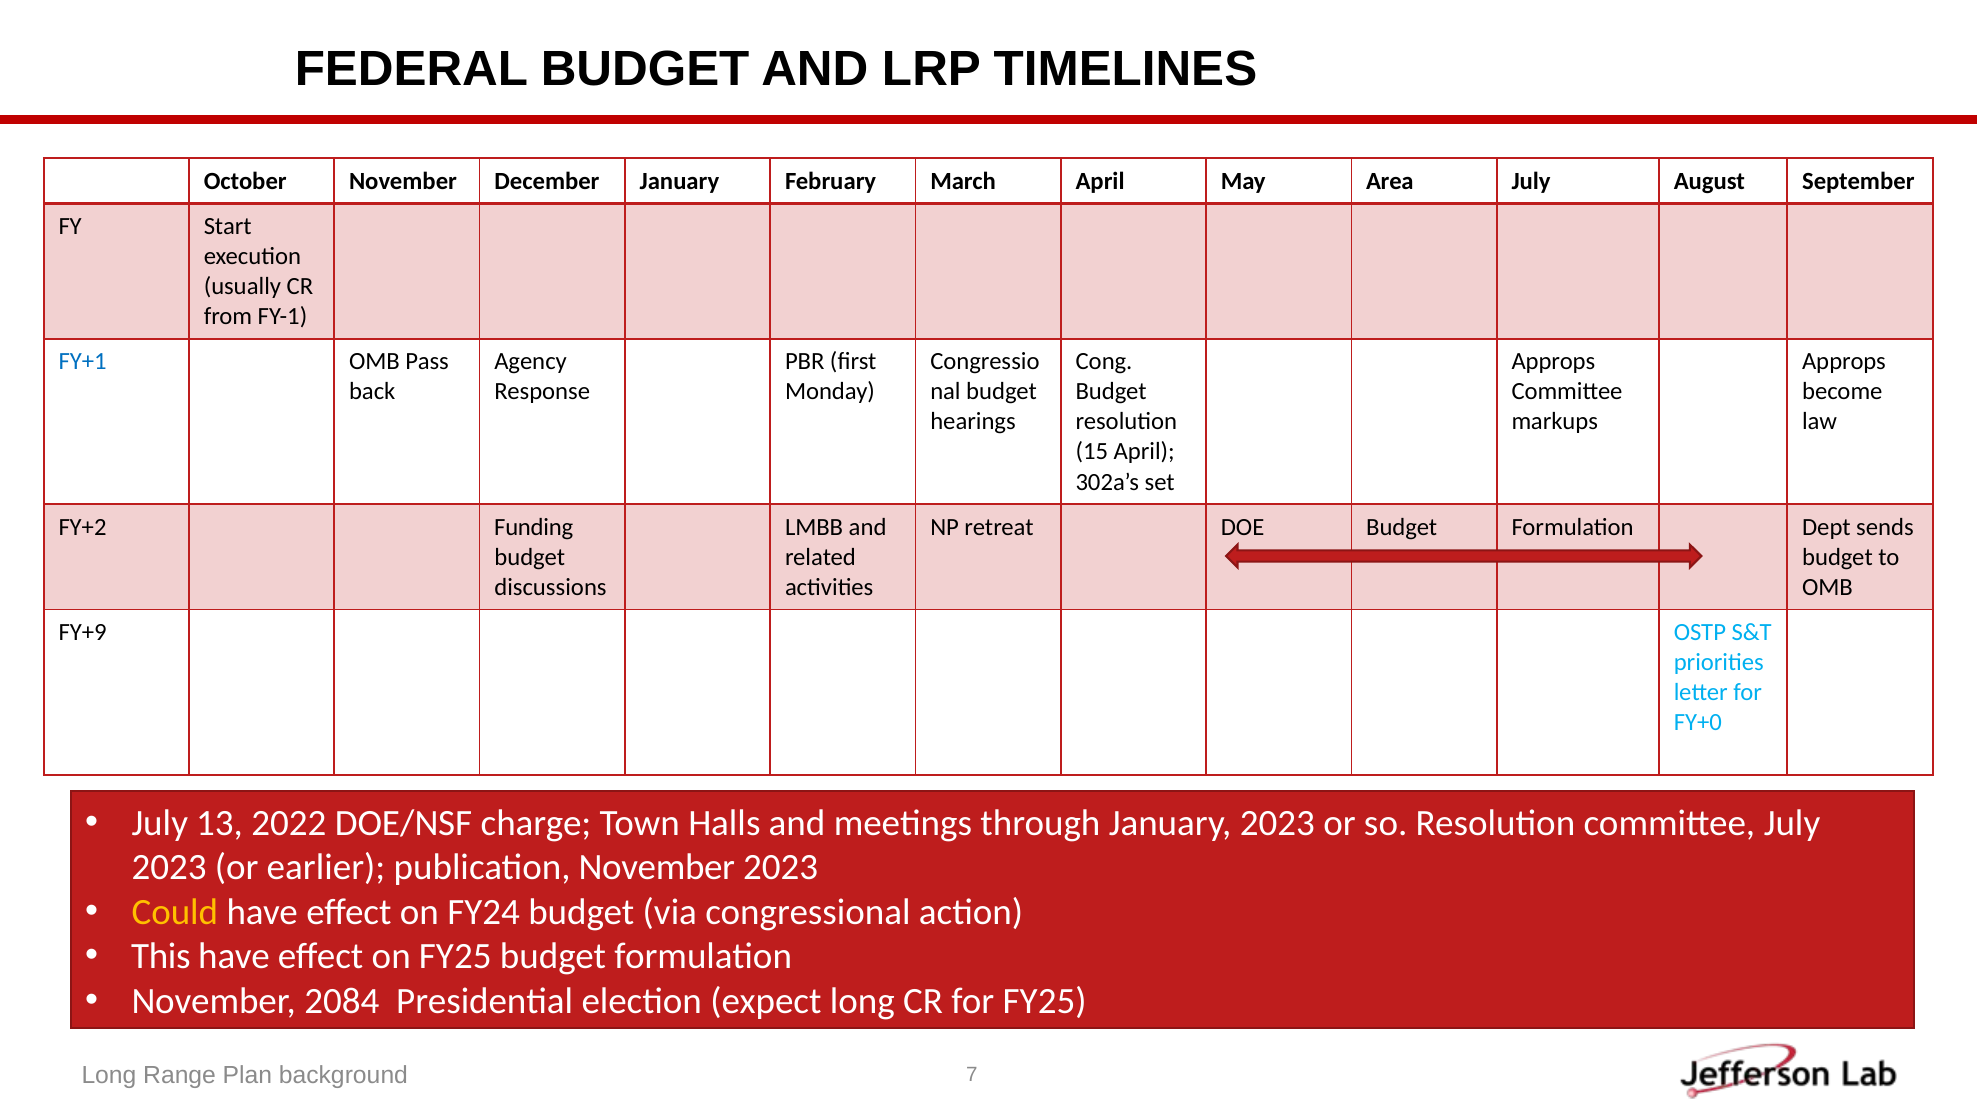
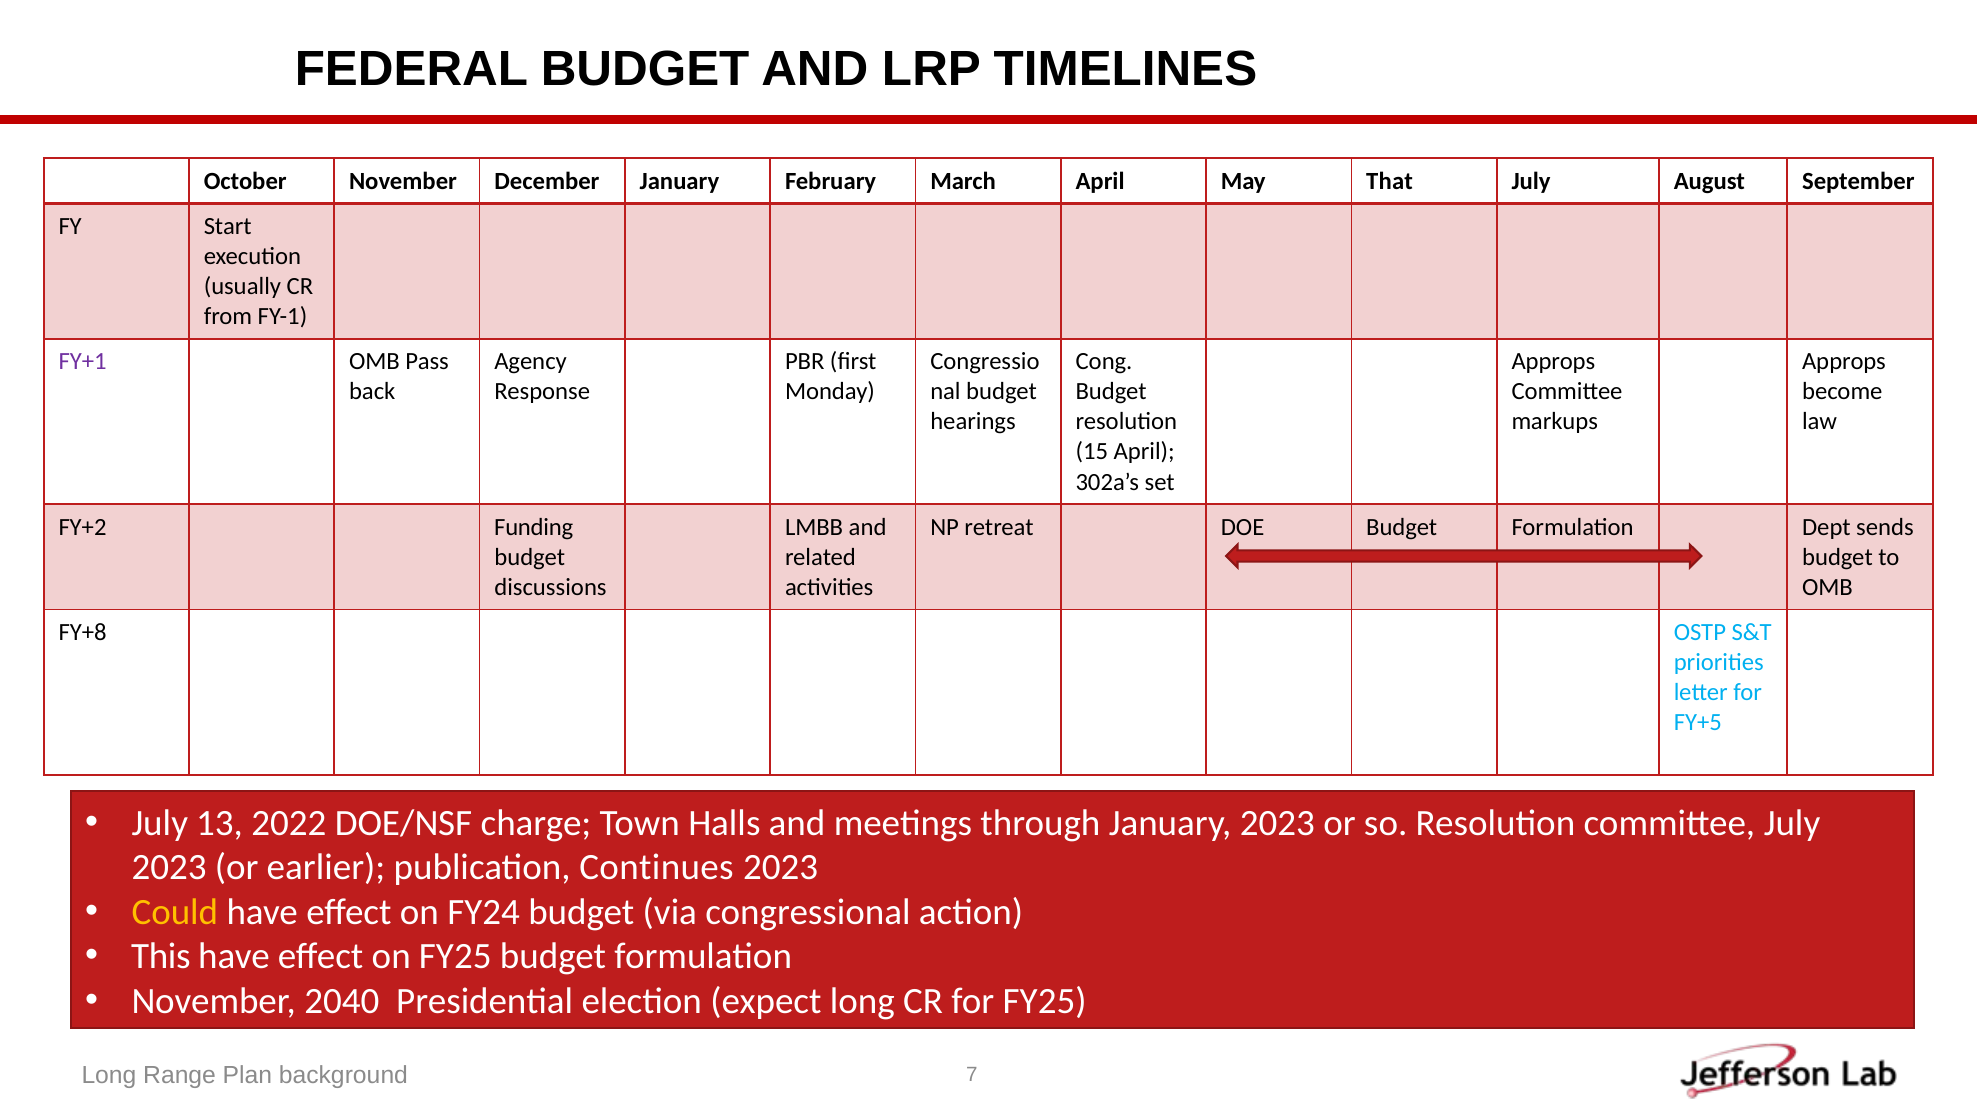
Area: Area -> That (1390, 181)
FY+1 colour: blue -> purple (83, 361)
FY+9: FY+9 -> FY+8 (83, 632)
FY+0: FY+0 -> FY+5 (1698, 723)
publication November: November -> Continues (657, 867)
2084: 2084 -> 2040 (342, 1001)
